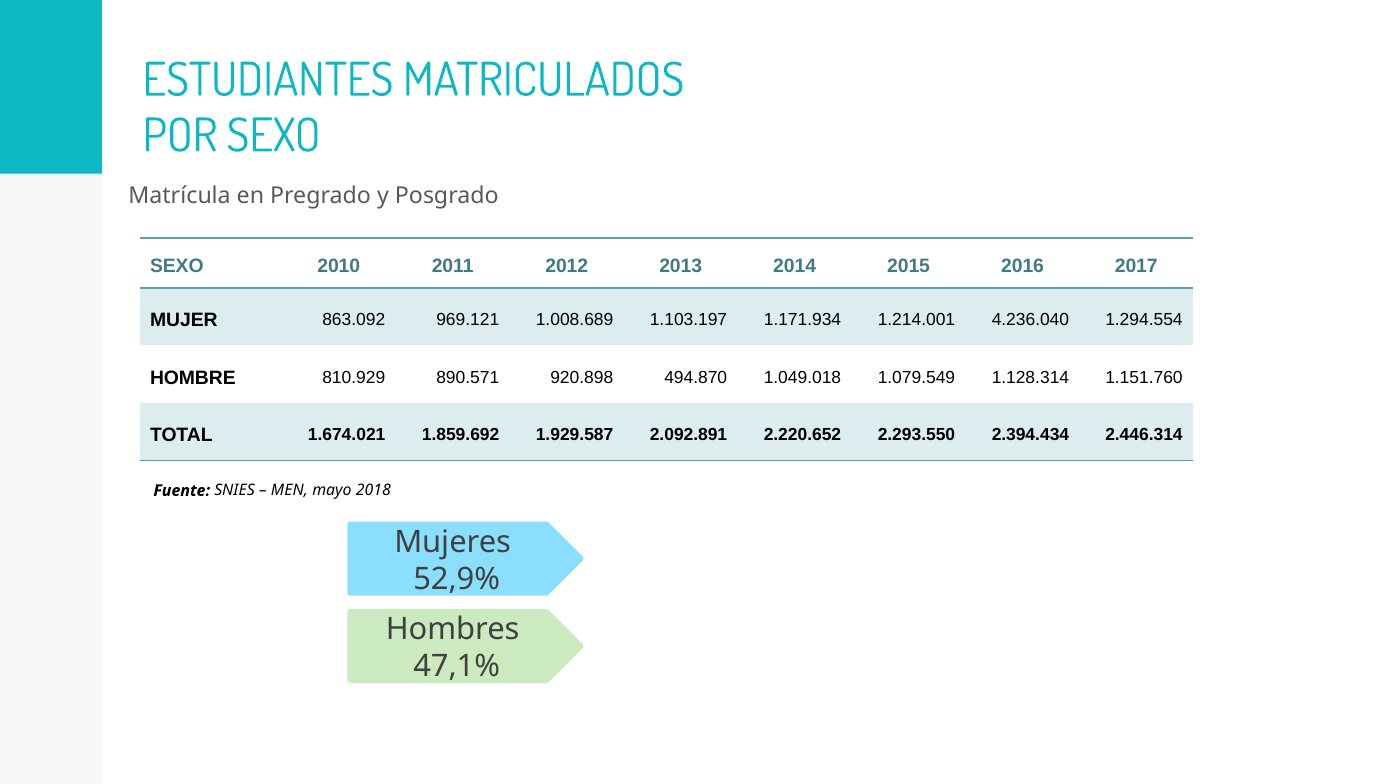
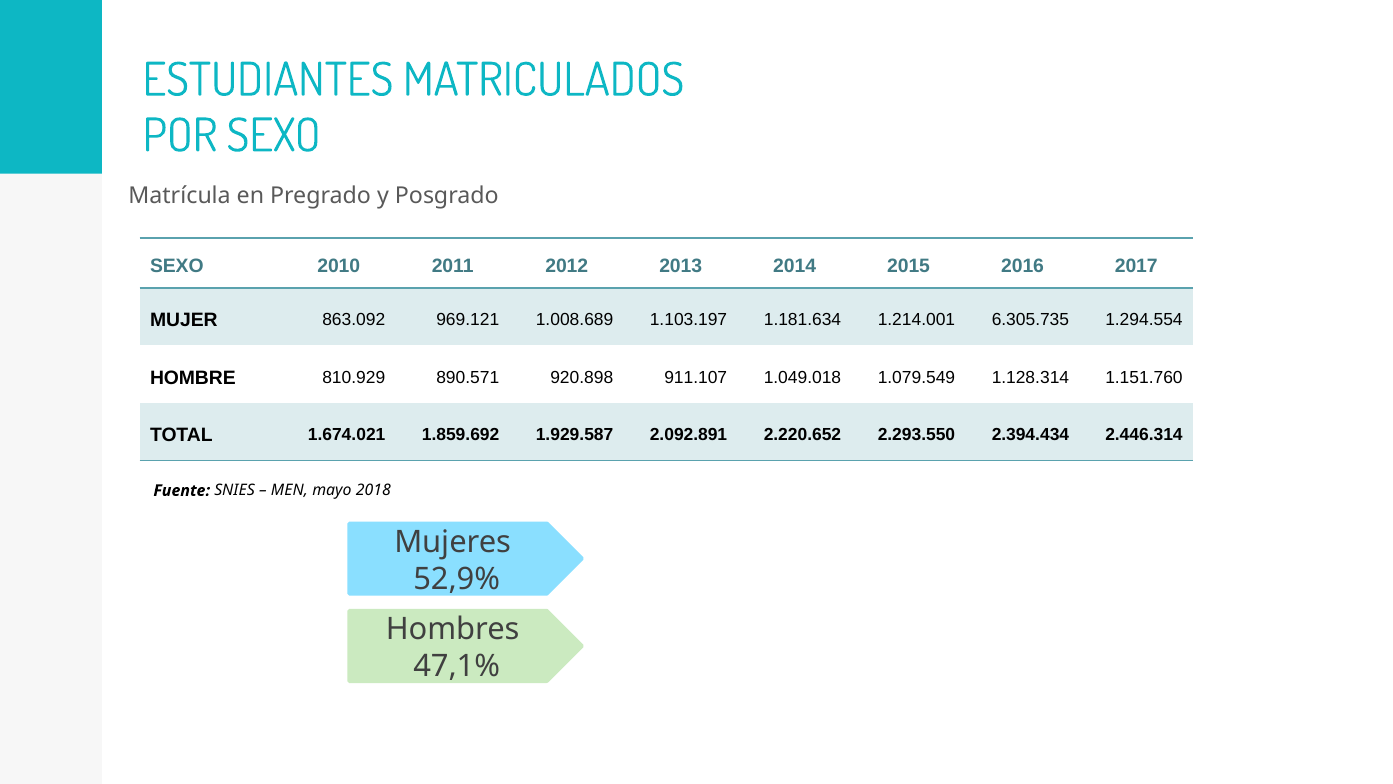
1.171.934: 1.171.934 -> 1.181.634 (803, 320)
4.236.040: 4.236.040 -> 6.305.735 (1030, 320)
494.870: 494.870 -> 911.107 (696, 377)
